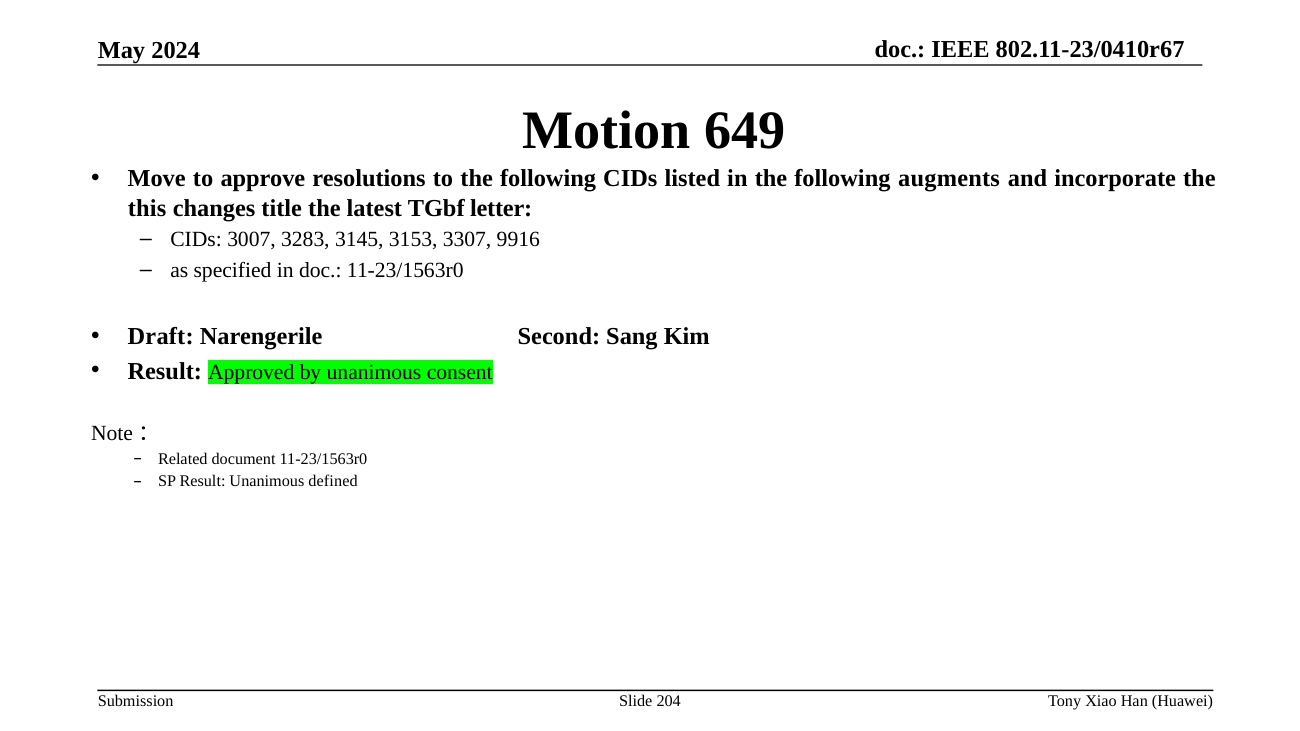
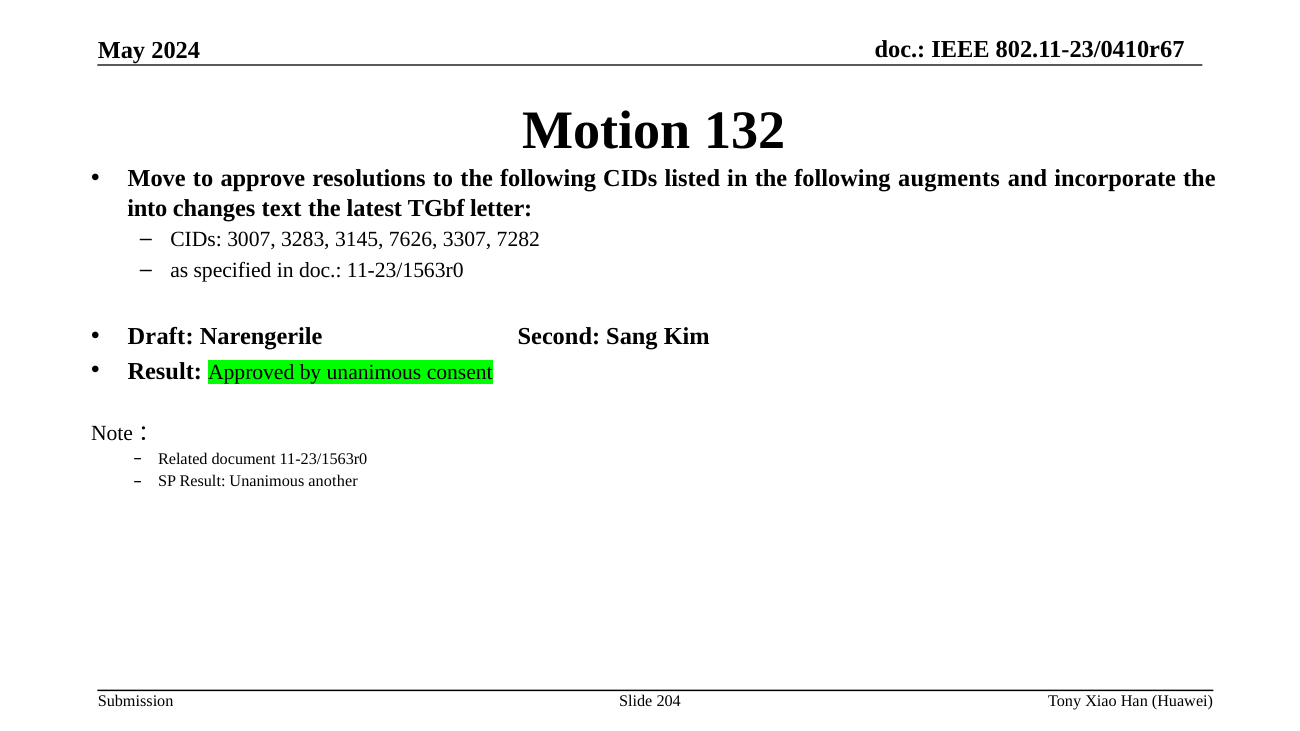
649: 649 -> 132 (745, 131)
this: this -> into (147, 208)
title: title -> text (282, 208)
3153: 3153 -> 7626 (413, 240)
9916: 9916 -> 7282 (518, 240)
defined: defined -> another (333, 482)
